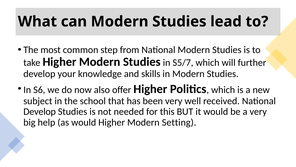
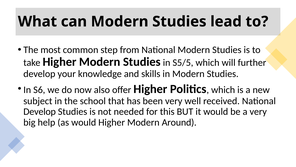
S5/7: S5/7 -> S5/5 (183, 62)
Setting: Setting -> Around (179, 122)
